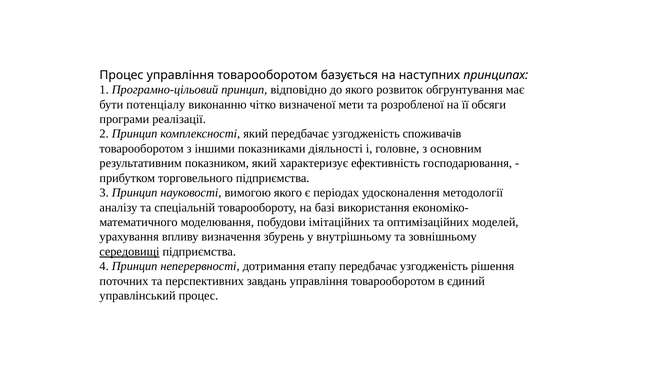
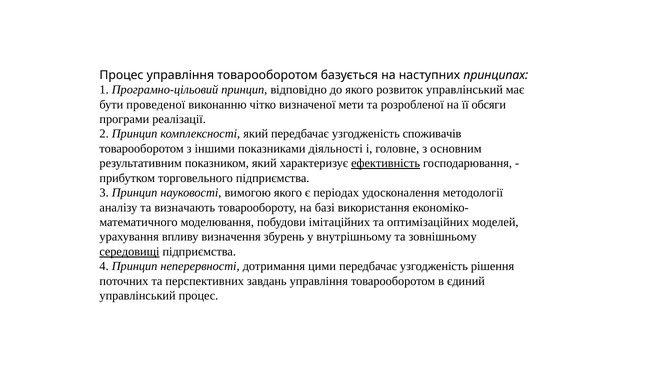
розвиток обгрунтування: обгрунтування -> управлінський (464, 90)
потенціалу: потенціалу -> проведеної (156, 105)
ефективність underline: none -> present (386, 164)
спеціальній: спеціальній -> визначають (185, 208)
етапу: етапу -> цими (322, 267)
